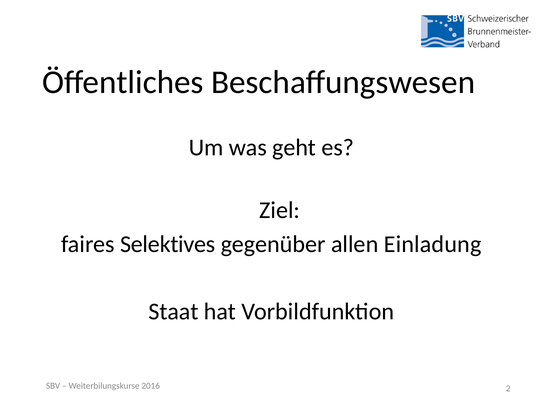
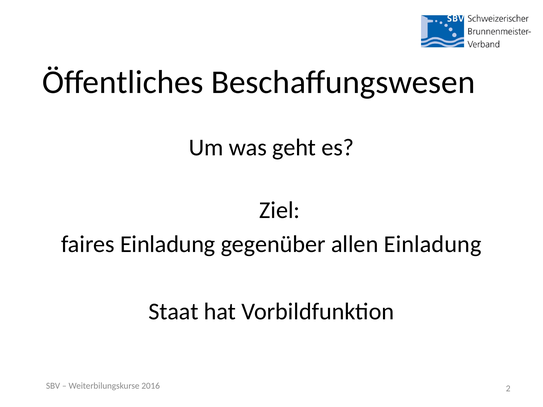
faires Selektives: Selektives -> Einladung (168, 244)
